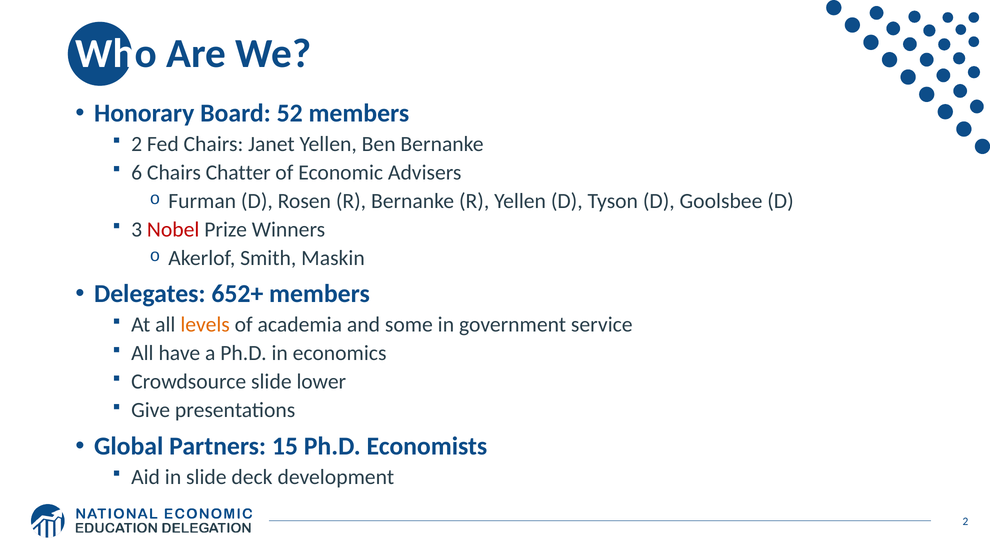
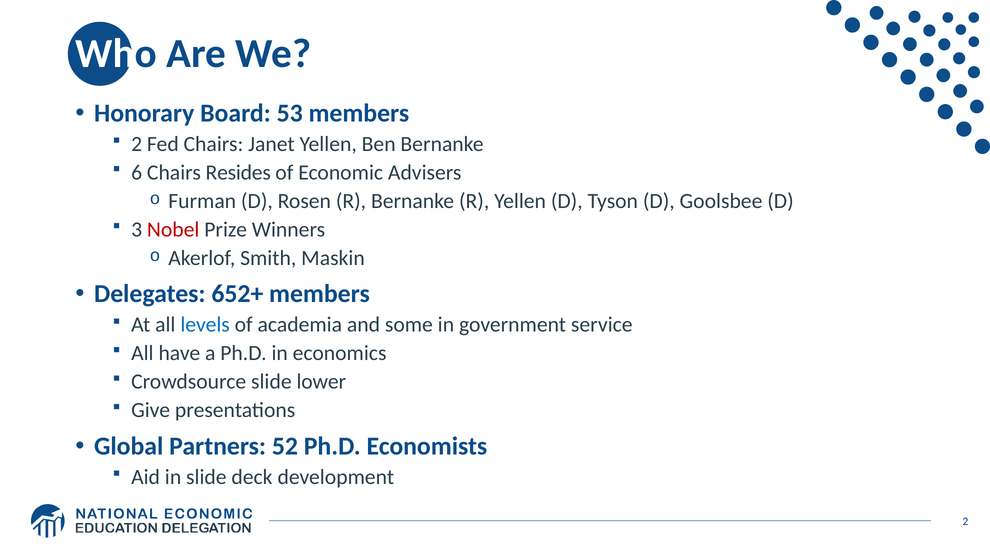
52: 52 -> 53 (290, 113)
Chatter: Chatter -> Resides (238, 172)
levels colour: orange -> blue (205, 325)
15: 15 -> 52 (285, 446)
